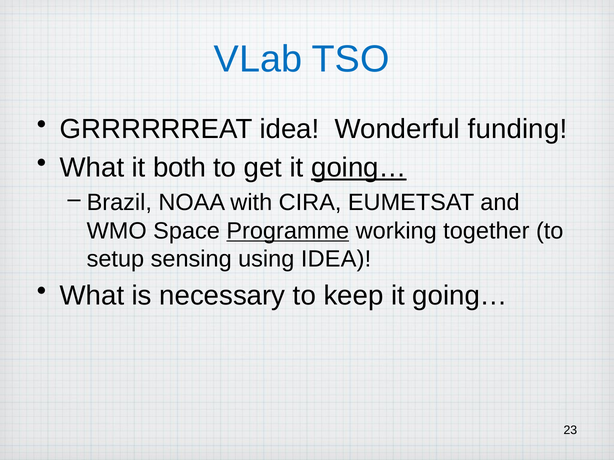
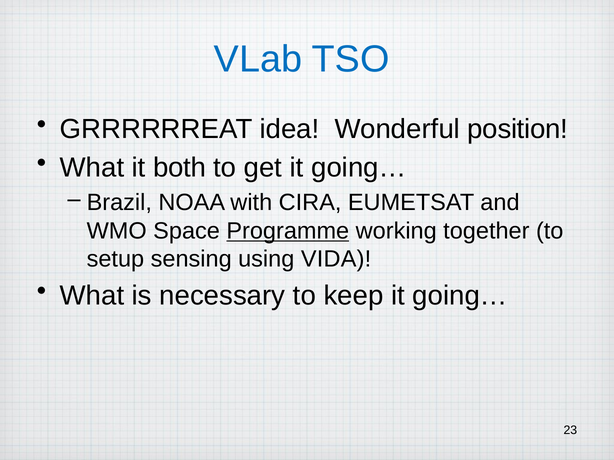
funding: funding -> position (518, 129)
going… underline: present -> none (359, 168)
using IDEA: IDEA -> VIDA (336, 259)
